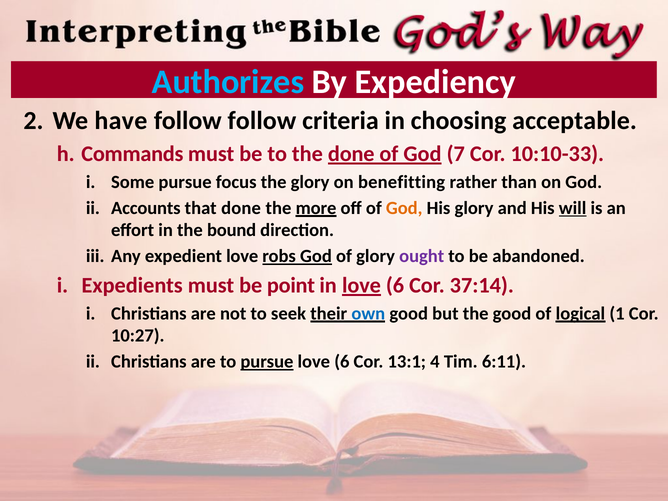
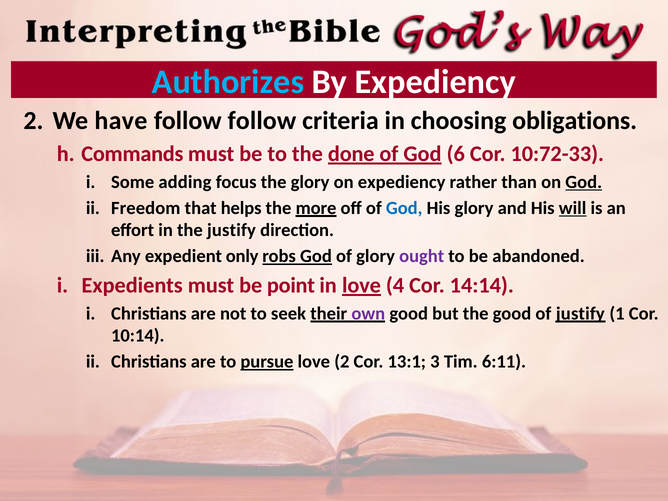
acceptable: acceptable -> obligations (575, 121)
7: 7 -> 6 (456, 154)
10:10-33: 10:10-33 -> 10:72-33 (557, 154)
Some pursue: pursue -> adding (185, 182)
on benefitting: benefitting -> expediency (402, 182)
God underline: none -> present (584, 182)
Accounts: Accounts -> Freedom (146, 208)
that done: done -> helps (241, 208)
God colour: orange -> blue (404, 208)
the bound: bound -> justify (231, 230)
expedient love: love -> only (242, 256)
in love 6: 6 -> 4 (395, 286)
37:14: 37:14 -> 14:14 (482, 286)
own colour: blue -> purple (368, 313)
of logical: logical -> justify (580, 313)
10:27: 10:27 -> 10:14 (138, 336)
pursue love 6: 6 -> 2 (342, 362)
4: 4 -> 3 (435, 362)
